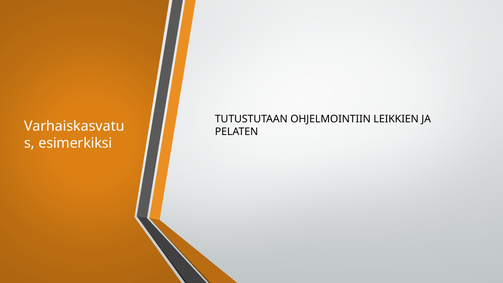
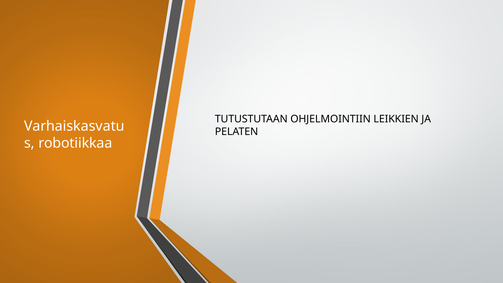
esimerkiksi: esimerkiksi -> robotiikkaa (75, 143)
